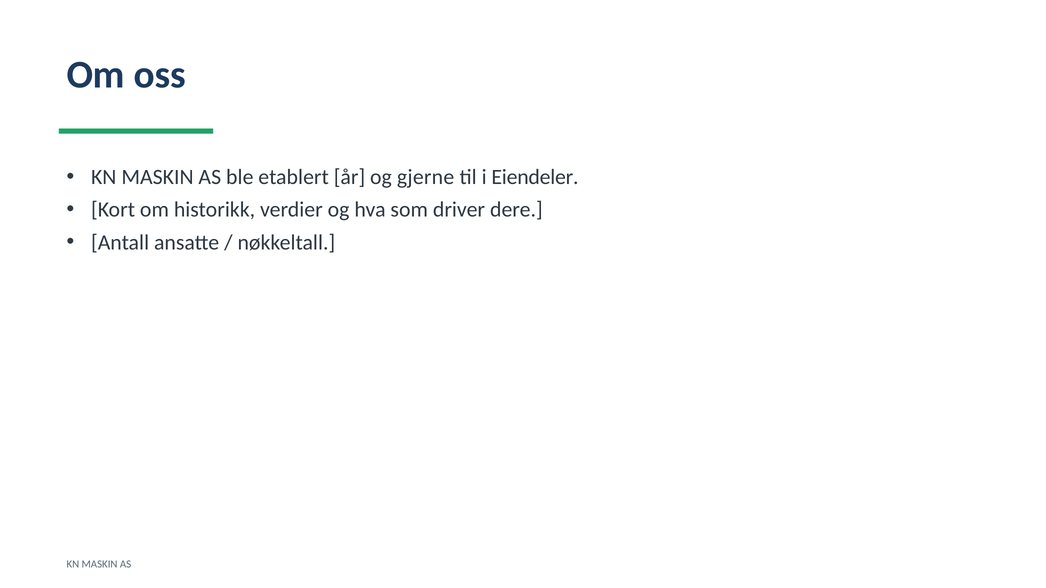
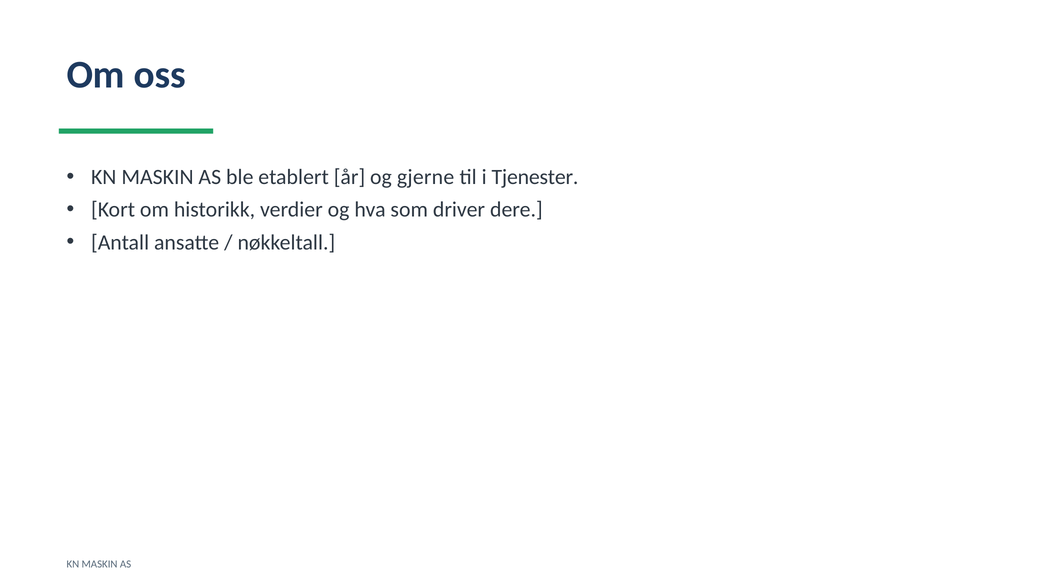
Eiendeler: Eiendeler -> Tjenester (535, 177)
